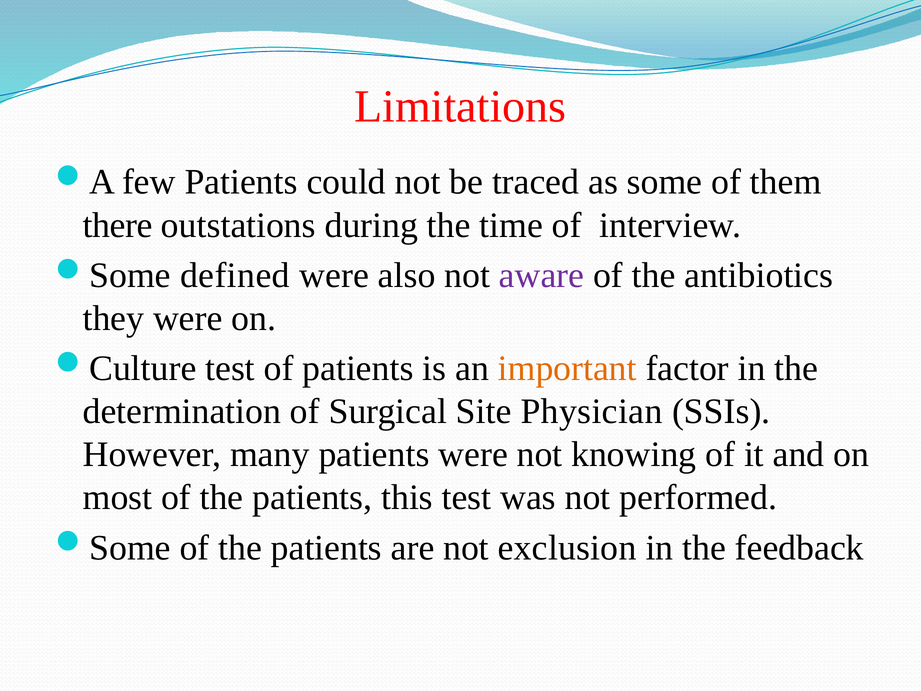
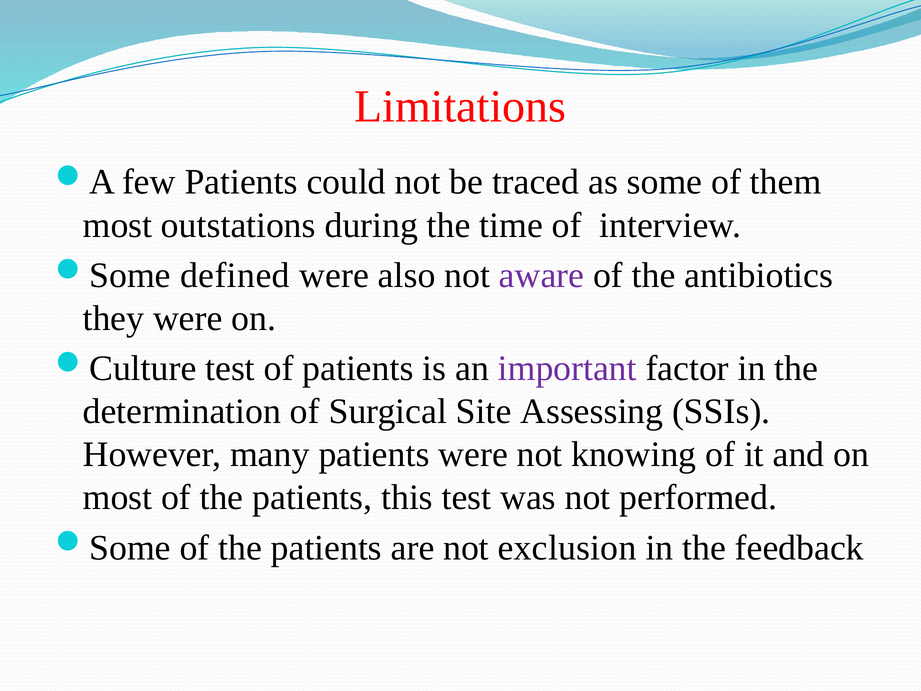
there: there -> most (117, 225)
important colour: orange -> purple (567, 368)
Physician: Physician -> Assessing (592, 411)
